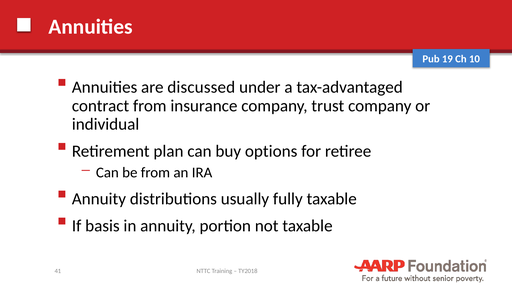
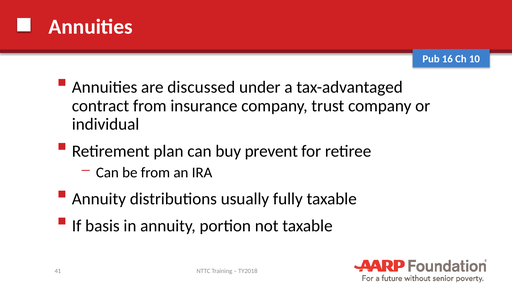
19: 19 -> 16 (447, 59)
options: options -> prevent (271, 151)
